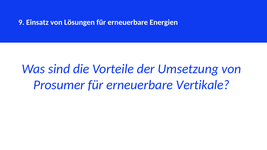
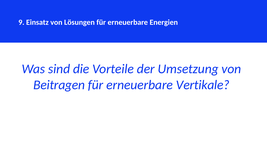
Prosumer: Prosumer -> Beitragen (59, 85)
